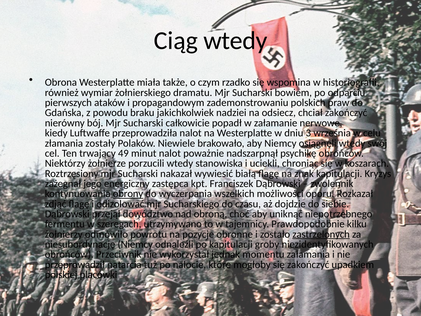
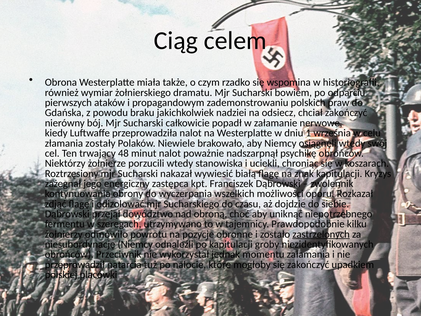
Ciąg wtedy: wtedy -> celem (235, 41)
3: 3 -> 1 (308, 133)
49: 49 -> 48 (123, 153)
obrony underline: present -> none (128, 194)
